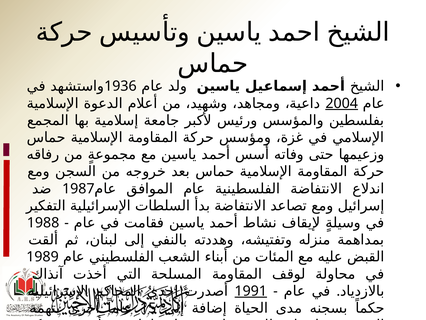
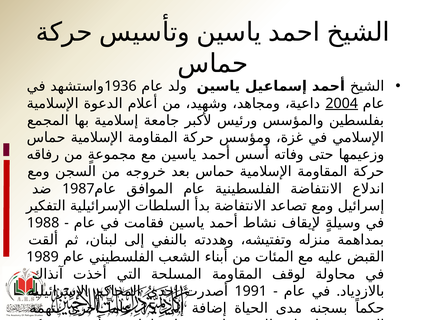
1991 underline: present -> none (251, 291)
